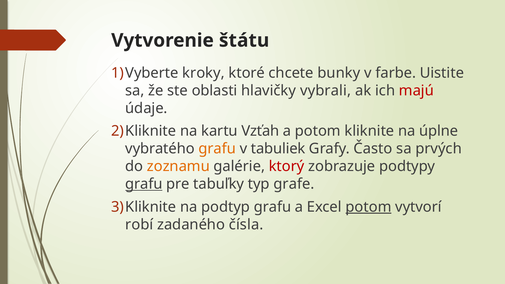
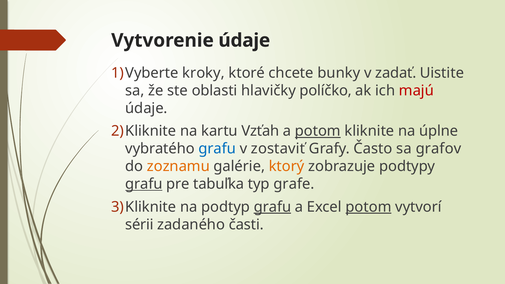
Vytvorenie štátu: štátu -> údaje (244, 40)
farbe: farbe -> zadať (396, 73)
vybrali: vybrali -> políčko (326, 91)
potom underline: none -> present (318, 131)
grafu colour: orange -> blue (217, 149)
tabuliek: tabuliek -> zostaviť (278, 149)
prvých: prvých -> grafov (439, 149)
ktorý colour: red -> orange (287, 166)
tabuľky: tabuľky -> tabuľka (219, 184)
grafu underline: none -> present (272, 207)
robí: robí -> sérii (139, 225)
čísla: čísla -> časti (246, 225)
